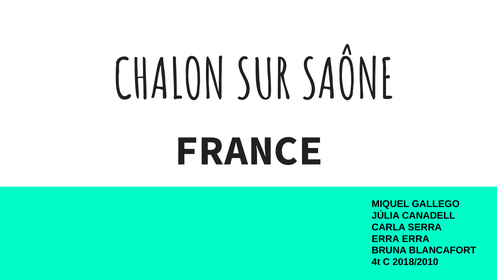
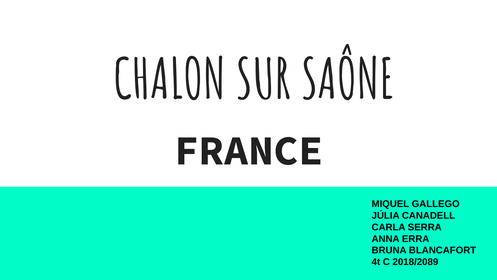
ERRA: ERRA -> ANNA (386, 238)
2018/2010: 2018/2010 -> 2018/2089 (415, 262)
